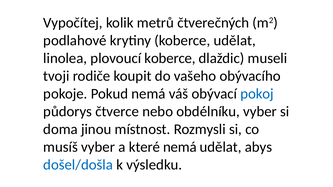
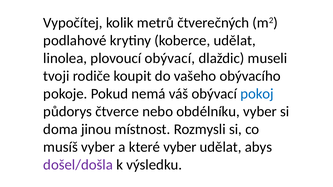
plovoucí koberce: koberce -> obývací (170, 58)
které nemá: nemá -> vyber (180, 147)
došel/došla colour: blue -> purple (78, 165)
